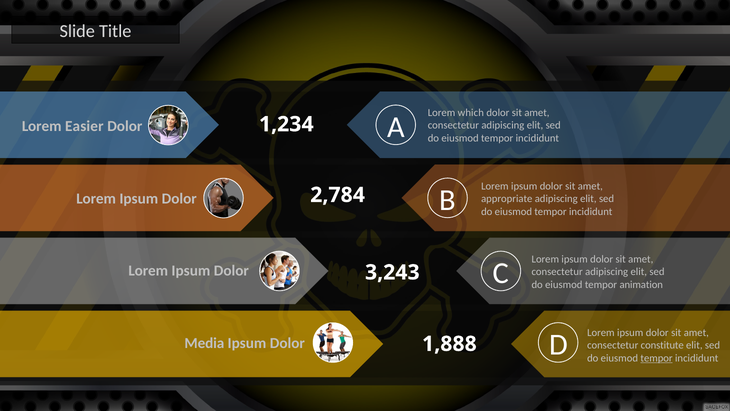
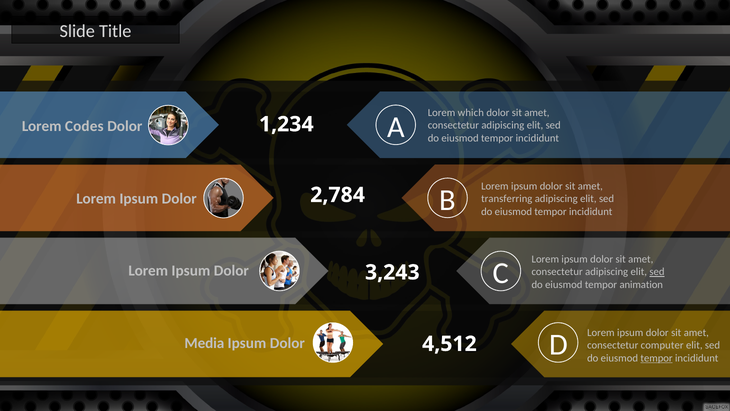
Easier: Easier -> Codes (84, 126)
appropriate: appropriate -> transferring (507, 199)
sed underline: none -> present (657, 272)
1,888: 1,888 -> 4,512 (449, 344)
constitute: constitute -> computer (662, 345)
